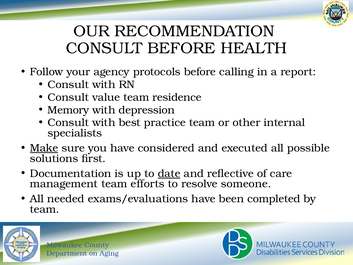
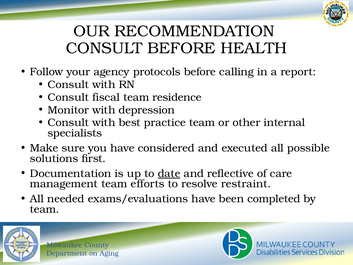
value: value -> fiscal (106, 97)
Memory: Memory -> Monitor (68, 110)
Make underline: present -> none (44, 148)
someone: someone -> restraint (246, 184)
